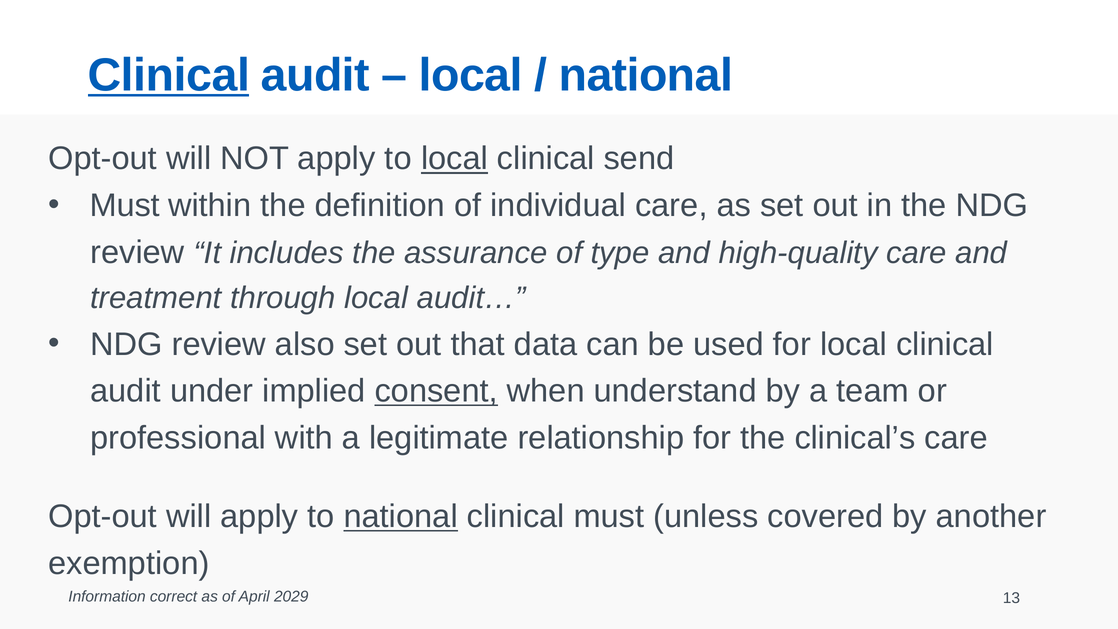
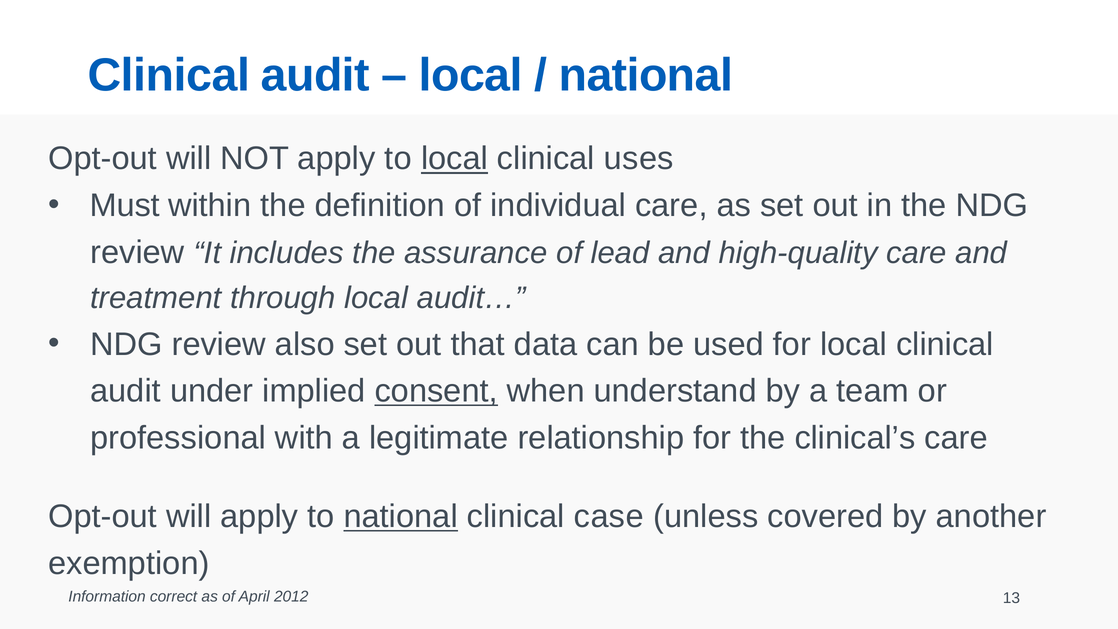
Clinical underline: present -> none (169, 75)
send: send -> uses (639, 159)
type: type -> lead (620, 253)
clinical must: must -> case (609, 516)
2029: 2029 -> 2012 (291, 596)
